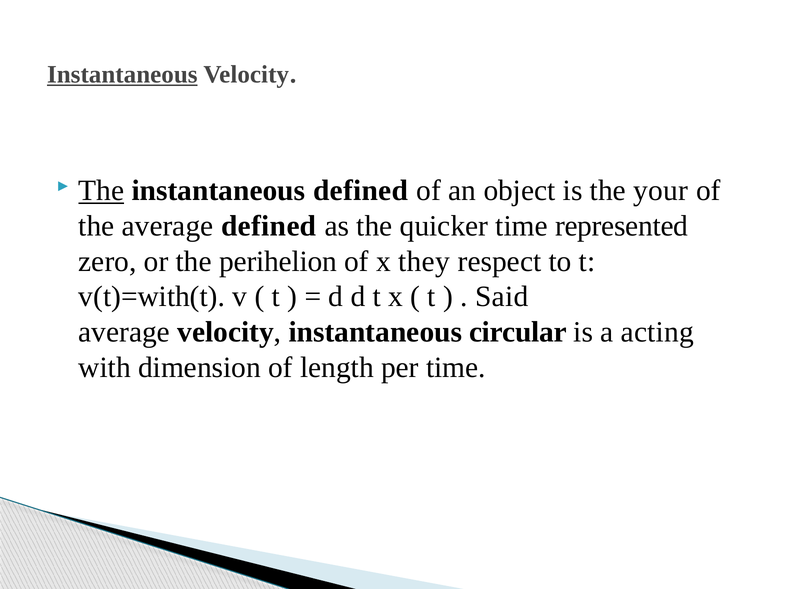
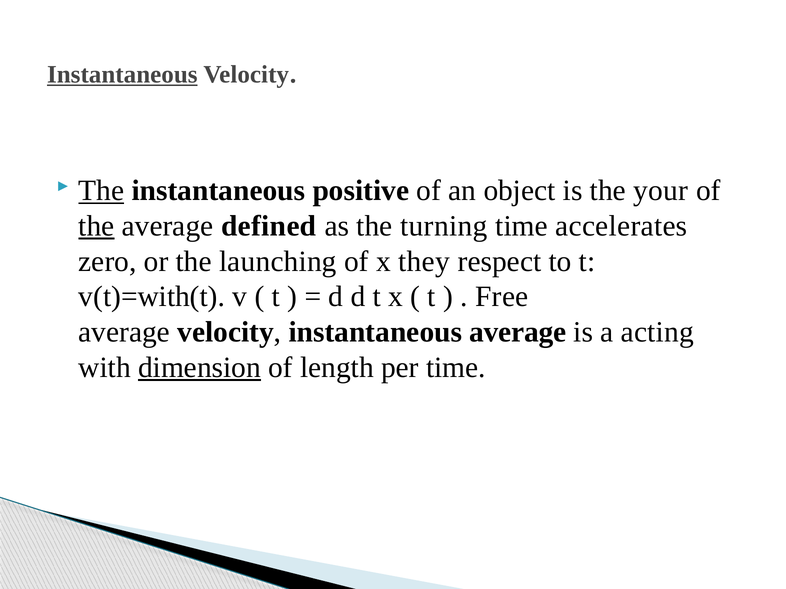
instantaneous defined: defined -> positive (361, 191)
the underline: none -> present (96, 226)
quicker: quicker -> turning (444, 226)
represented: represented -> accelerates (621, 226)
perihelion: perihelion -> launching (278, 262)
Said: Said -> Free (502, 297)
instantaneous circular: circular -> average (518, 332)
dimension underline: none -> present (200, 368)
